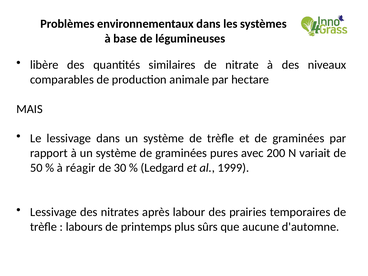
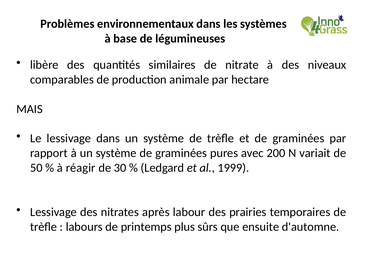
aucune: aucune -> ensuite (261, 227)
